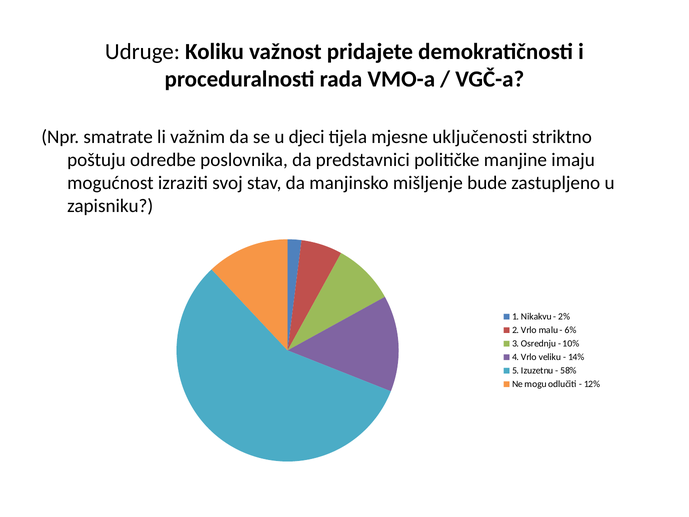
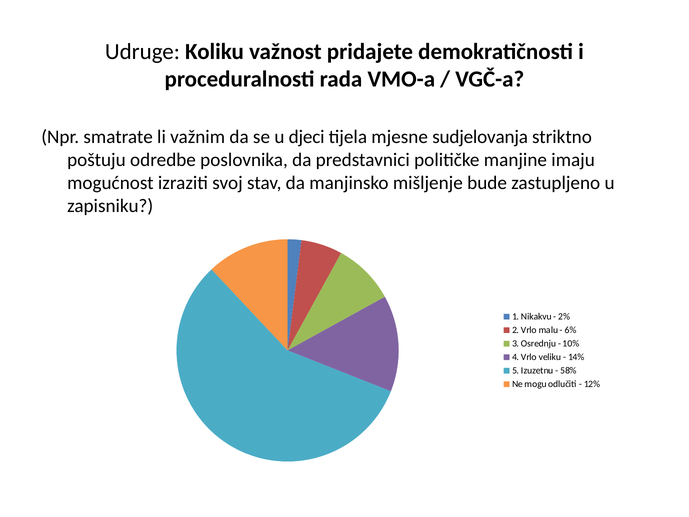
uključenosti: uključenosti -> sudjelovanja (480, 137)
